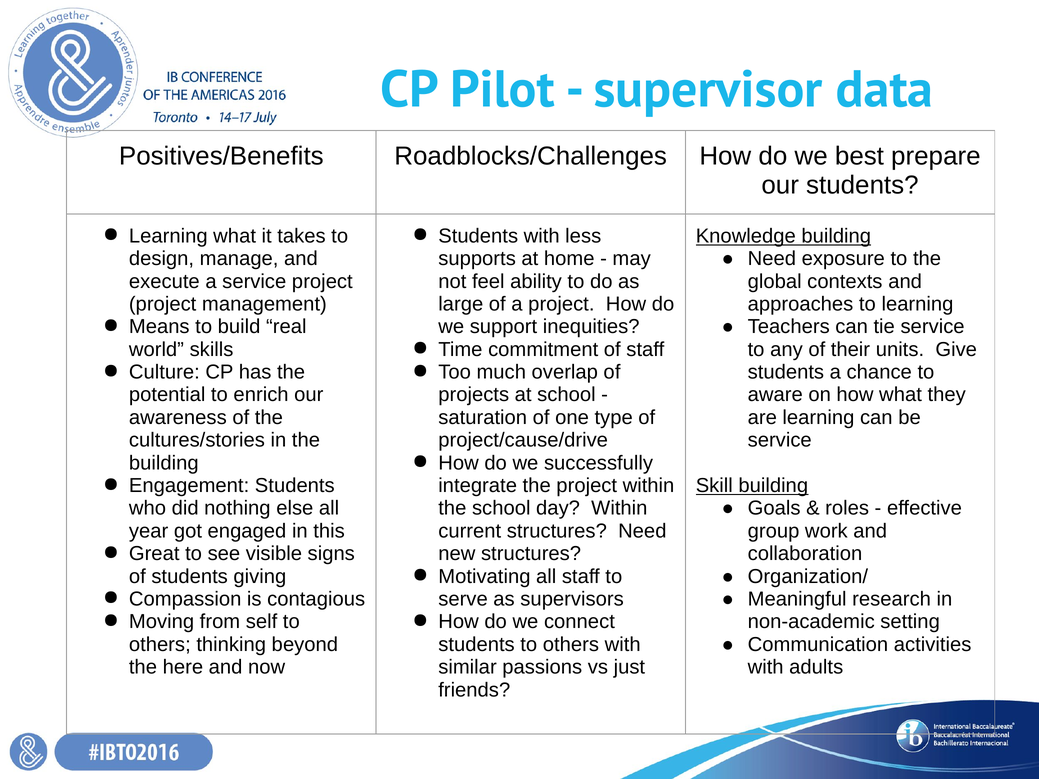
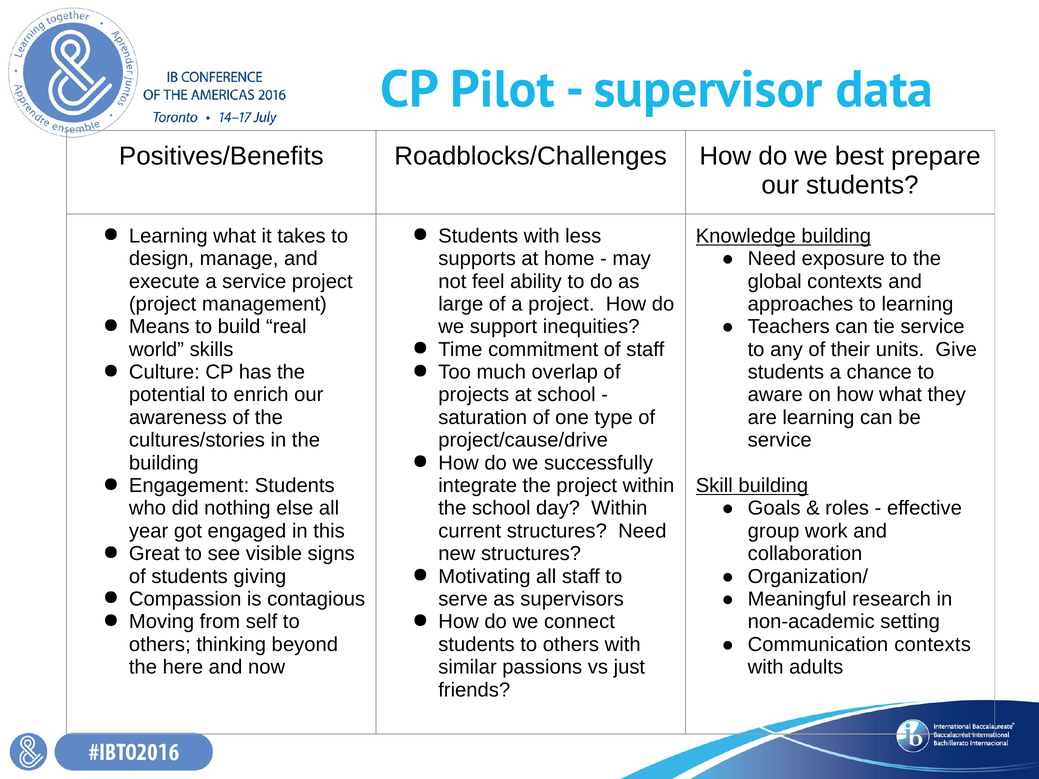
Communication activities: activities -> contexts (933, 645)
